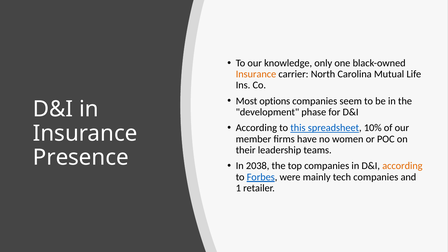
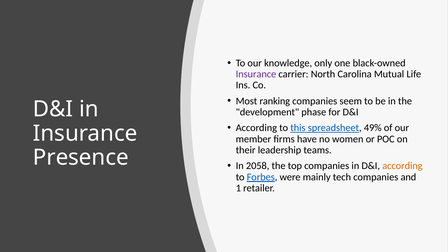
Insurance colour: orange -> purple (256, 74)
options: options -> ranking (275, 101)
10%: 10% -> 49% (373, 128)
2038: 2038 -> 2058 (258, 166)
